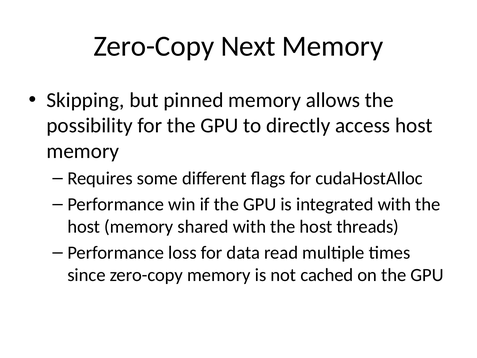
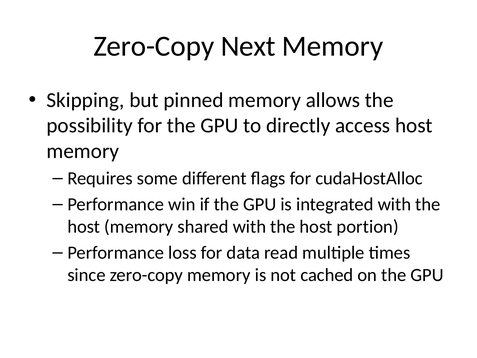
threads: threads -> portion (368, 227)
